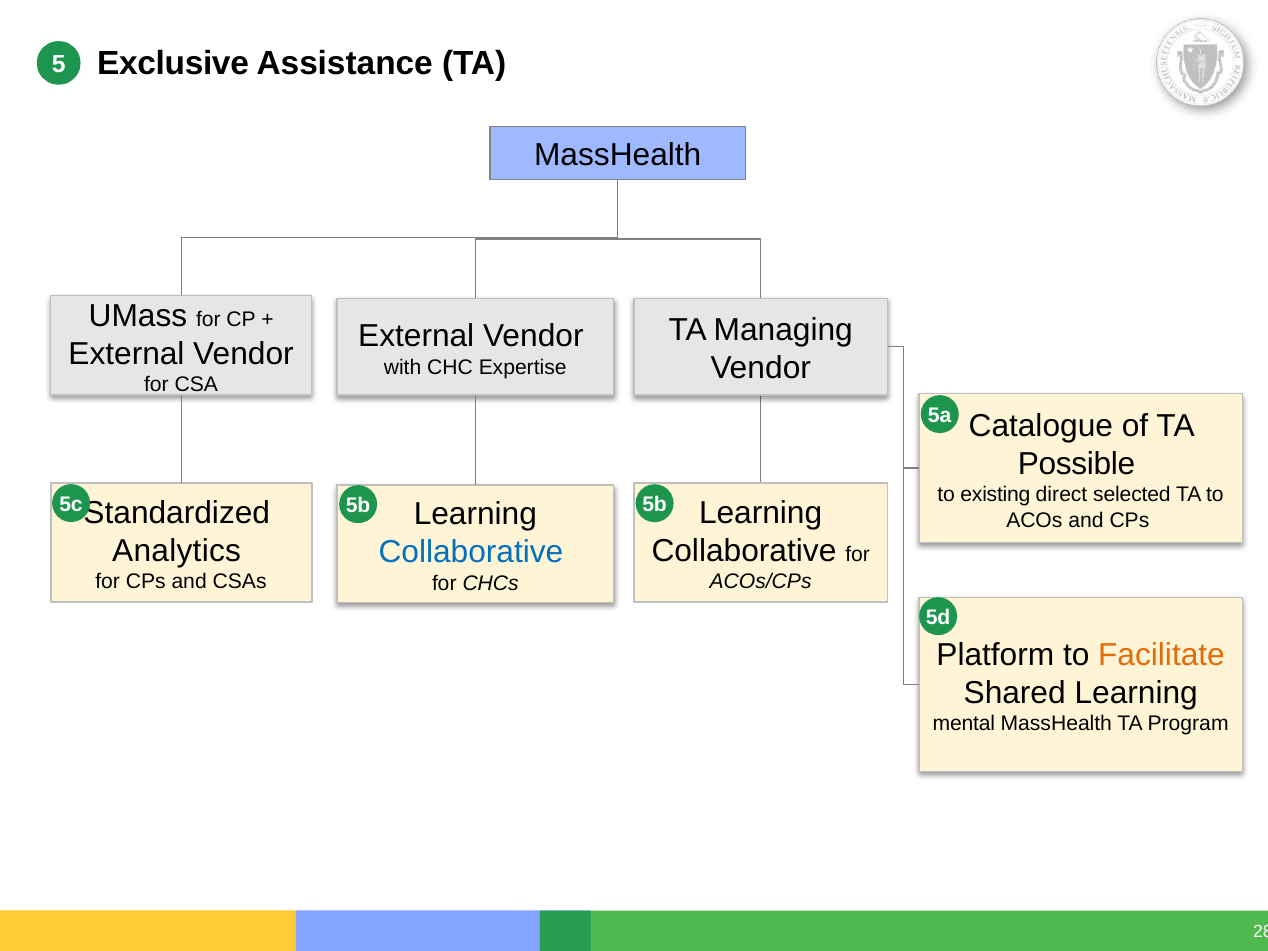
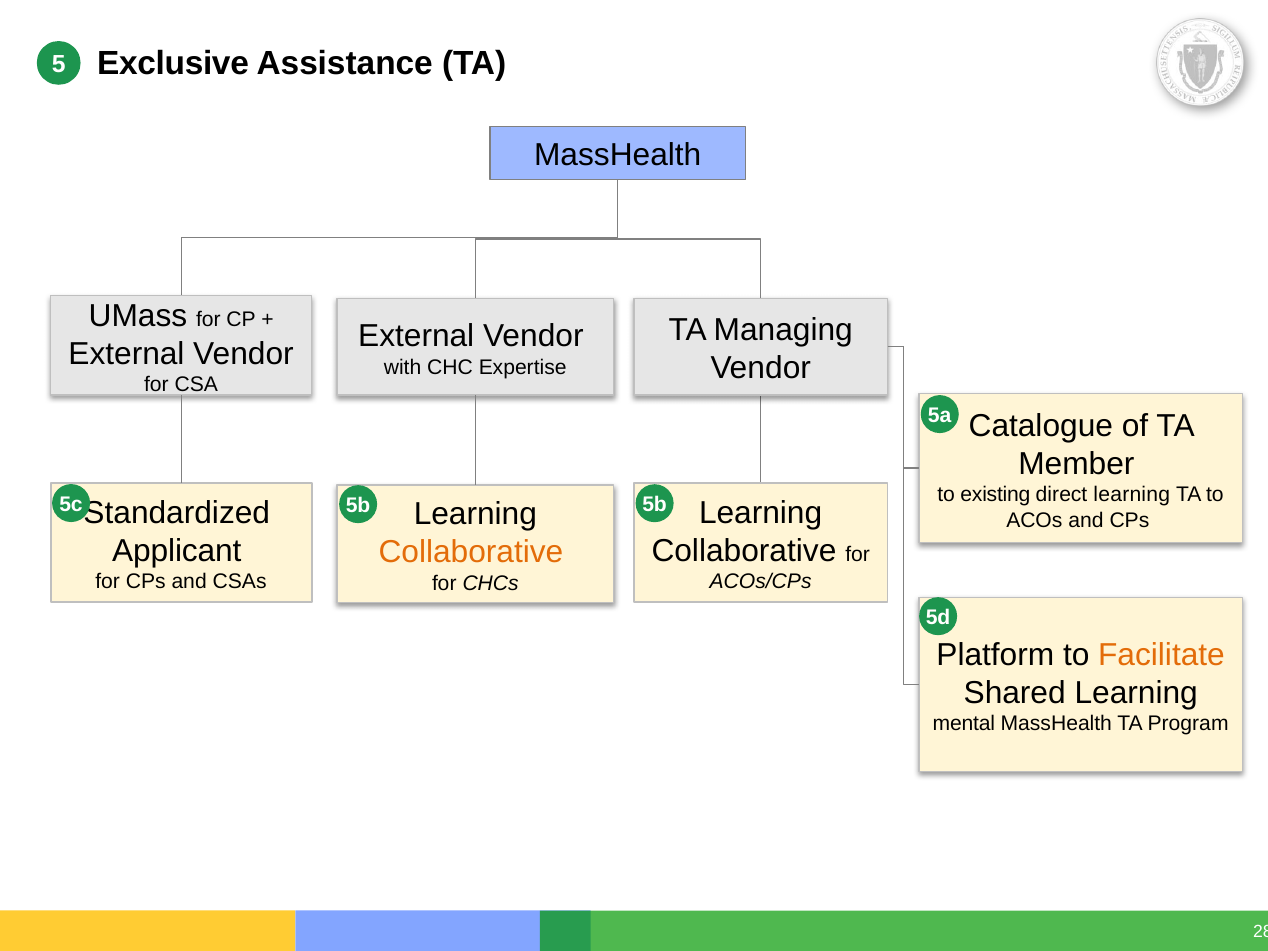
Possible: Possible -> Member (1076, 464)
direct selected: selected -> learning (1132, 495)
Analytics: Analytics -> Applicant (177, 551)
Collaborative colour: blue -> orange (471, 552)
